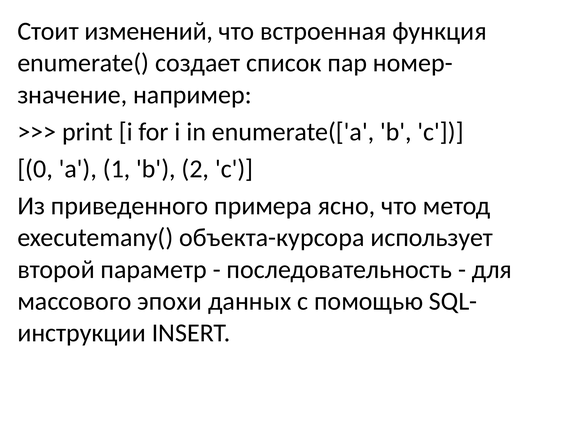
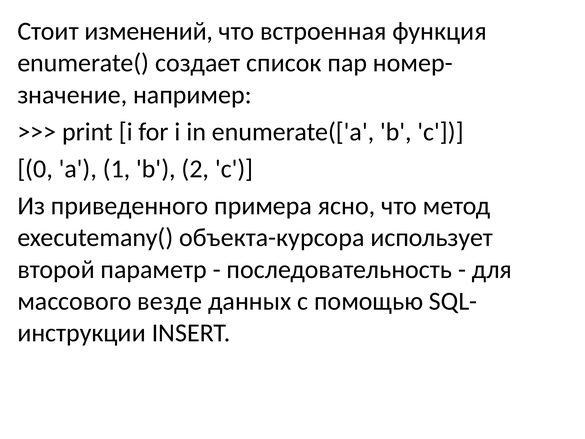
эпохи: эпохи -> везде (170, 301)
